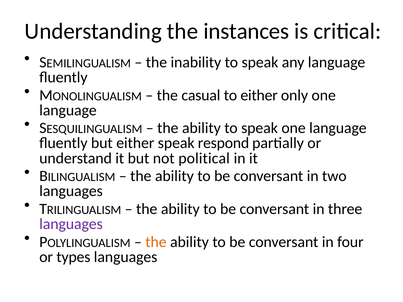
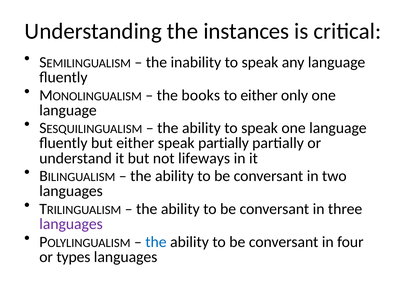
casual: casual -> books (201, 95)
speak respond: respond -> partially (223, 143)
political: political -> lifeways (204, 158)
the colour: orange -> blue (156, 242)
